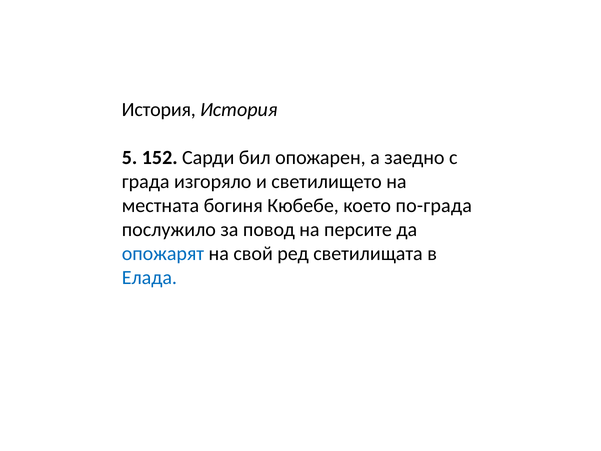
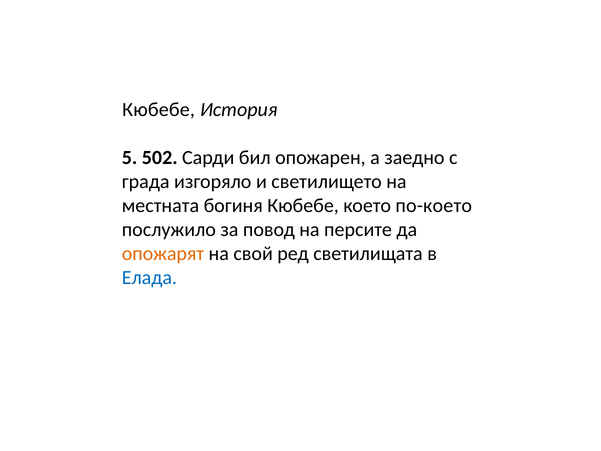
История: История -> Кюбебе (159, 109)
152: 152 -> 502 (160, 158)
по-града: по-града -> по-което (434, 206)
опожарят colour: blue -> orange (163, 254)
